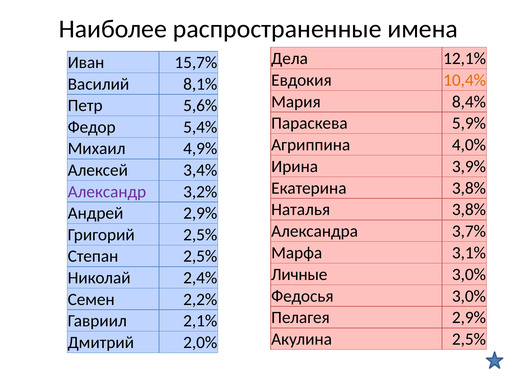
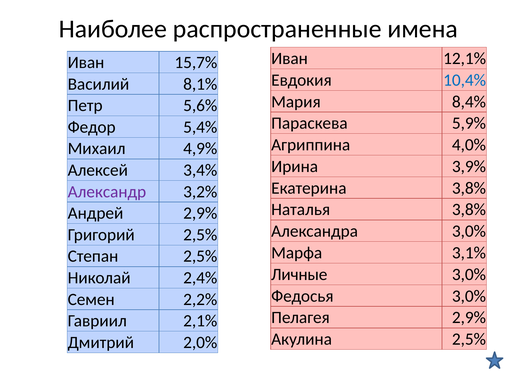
Дела: Дела -> Иван (290, 59)
10,4% colour: orange -> blue (465, 80)
Александра 3,7%: 3,7% -> 3,0% (469, 232)
